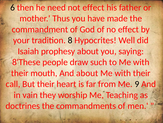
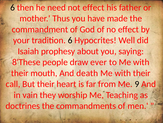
tradition 8: 8 -> 6 (70, 40)
such: such -> ever (99, 62)
And about: about -> death (87, 73)
